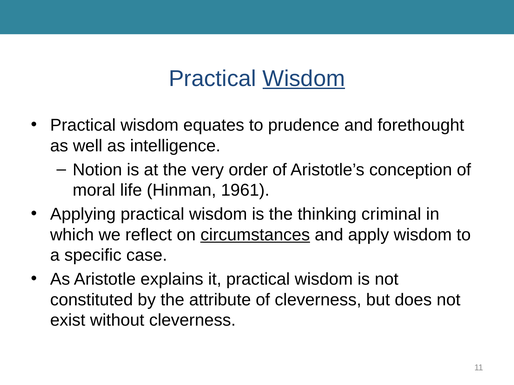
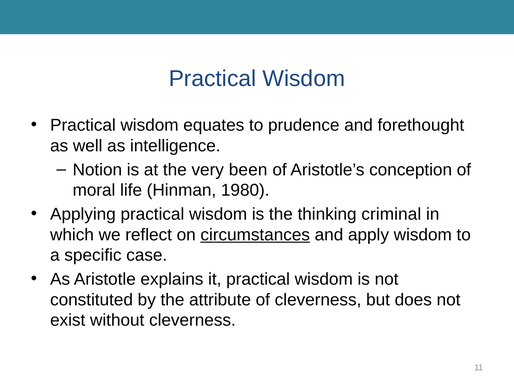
Wisdom underline: present -> none (304, 79)
order: order -> been (248, 170)
1961: 1961 -> 1980 (245, 191)
